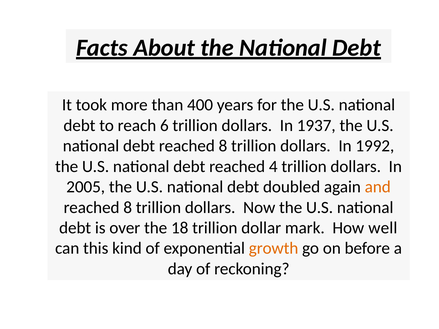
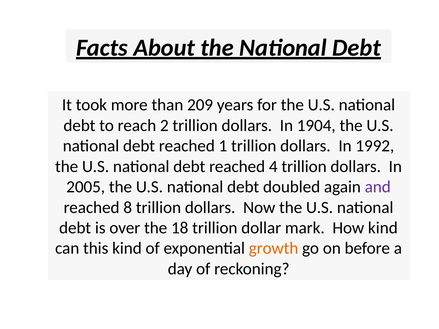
400: 400 -> 209 (200, 105)
6: 6 -> 2 (164, 126)
1937: 1937 -> 1904 (316, 126)
debt reached 8: 8 -> 1 (223, 146)
and colour: orange -> purple (378, 187)
How well: well -> kind (383, 228)
